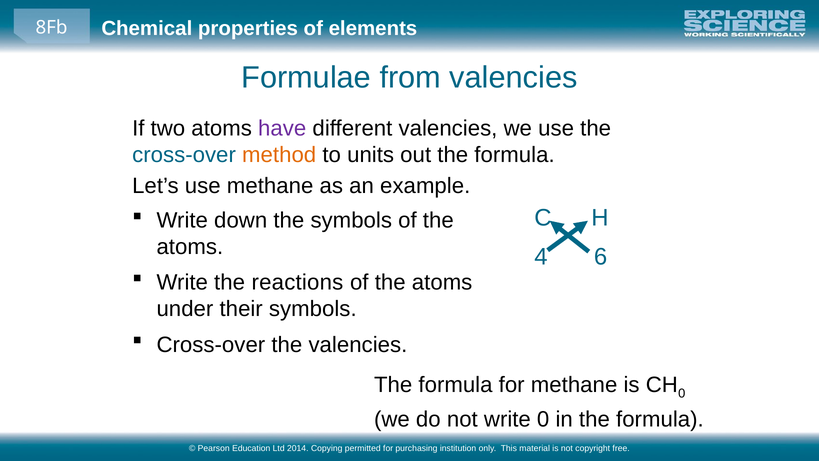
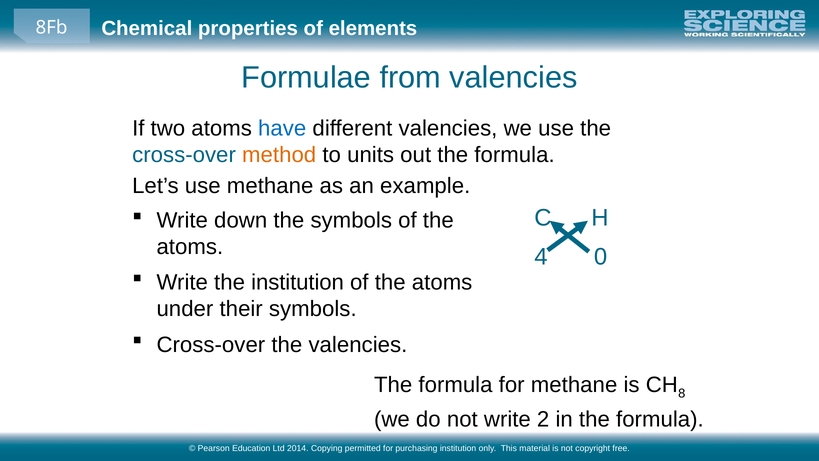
have colour: purple -> blue (282, 128)
6: 6 -> 0 (601, 257)
the reactions: reactions -> institution (298, 282)
0: 0 -> 8 (682, 393)
write 0: 0 -> 2 (543, 419)
